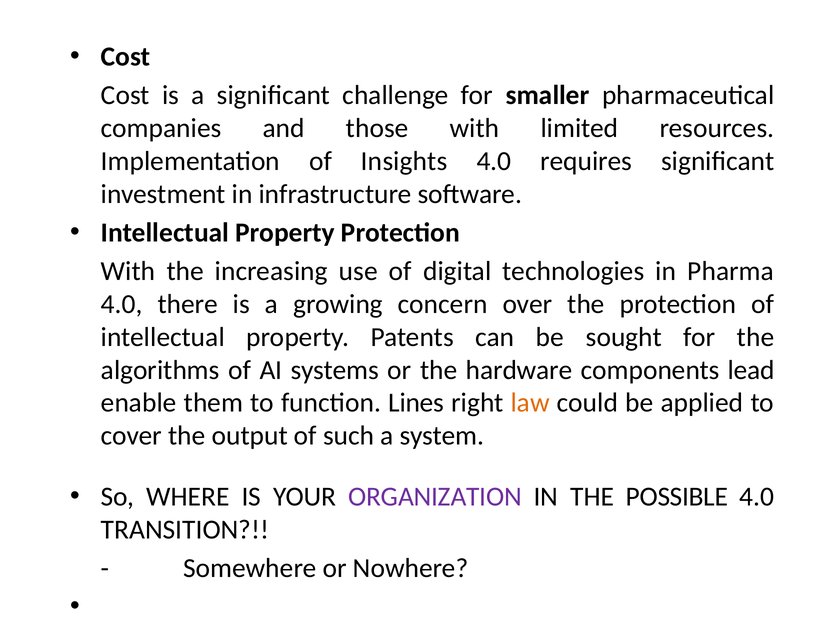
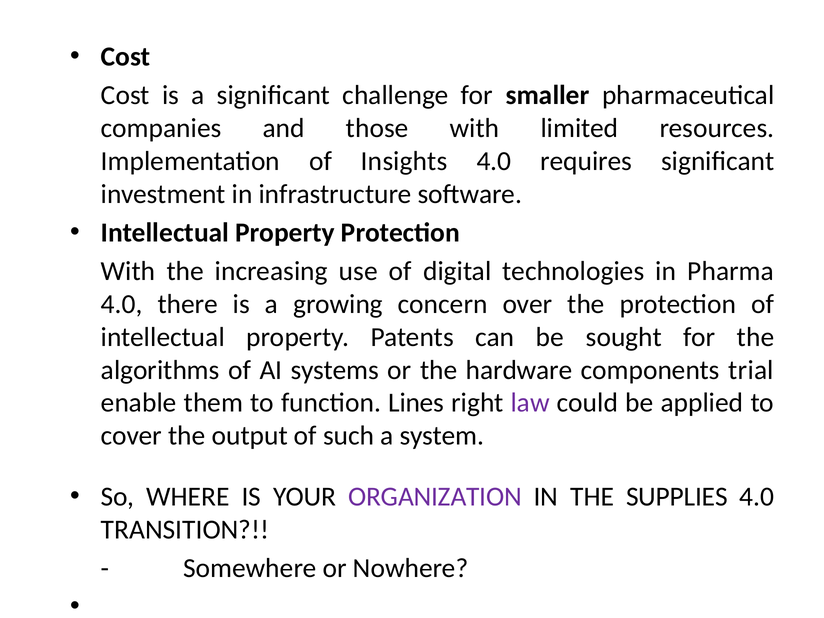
lead: lead -> trial (751, 370)
law colour: orange -> purple (530, 403)
POSSIBLE: POSSIBLE -> SUPPLIES (677, 497)
